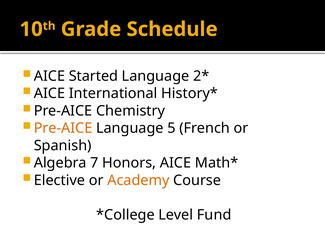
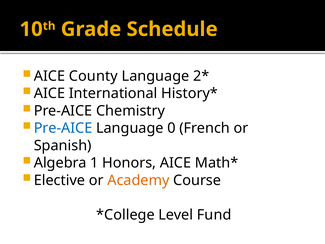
Started: Started -> County (93, 76)
Pre-AICE colour: orange -> blue (63, 128)
5: 5 -> 0 (172, 128)
7: 7 -> 1 (94, 163)
